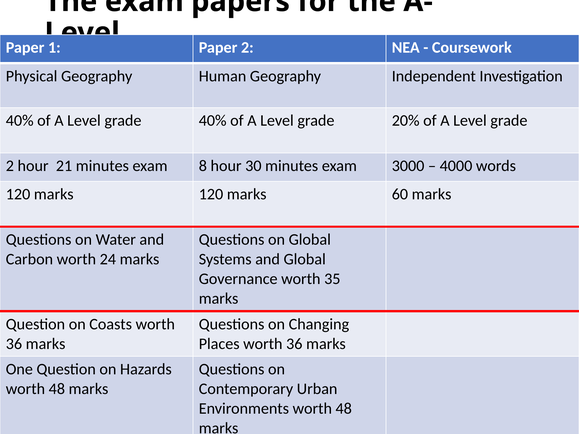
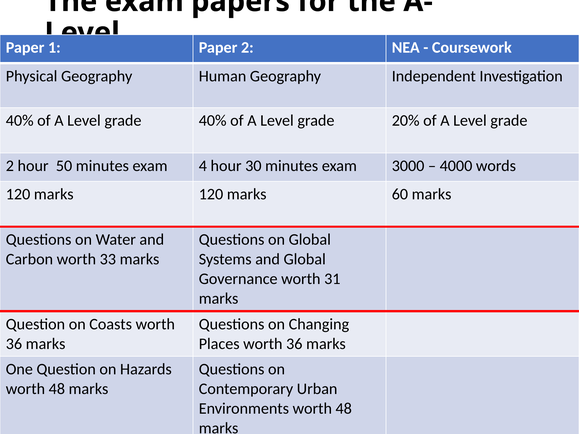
21: 21 -> 50 (64, 166)
8: 8 -> 4 (203, 166)
24: 24 -> 33 (108, 259)
35: 35 -> 31 (332, 279)
